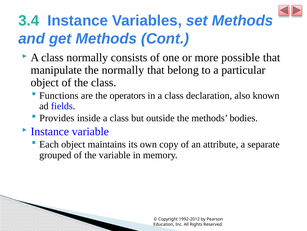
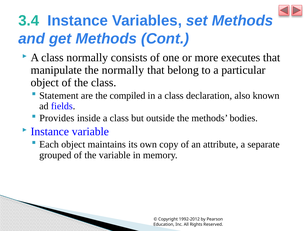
possible: possible -> executes (241, 57)
Functions: Functions -> Statement (59, 95)
operators: operators -> compiled (128, 95)
